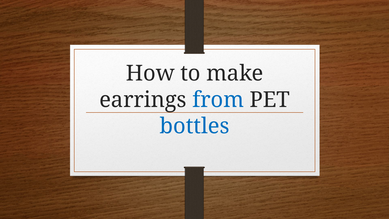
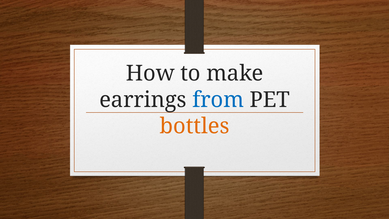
bottles colour: blue -> orange (195, 126)
